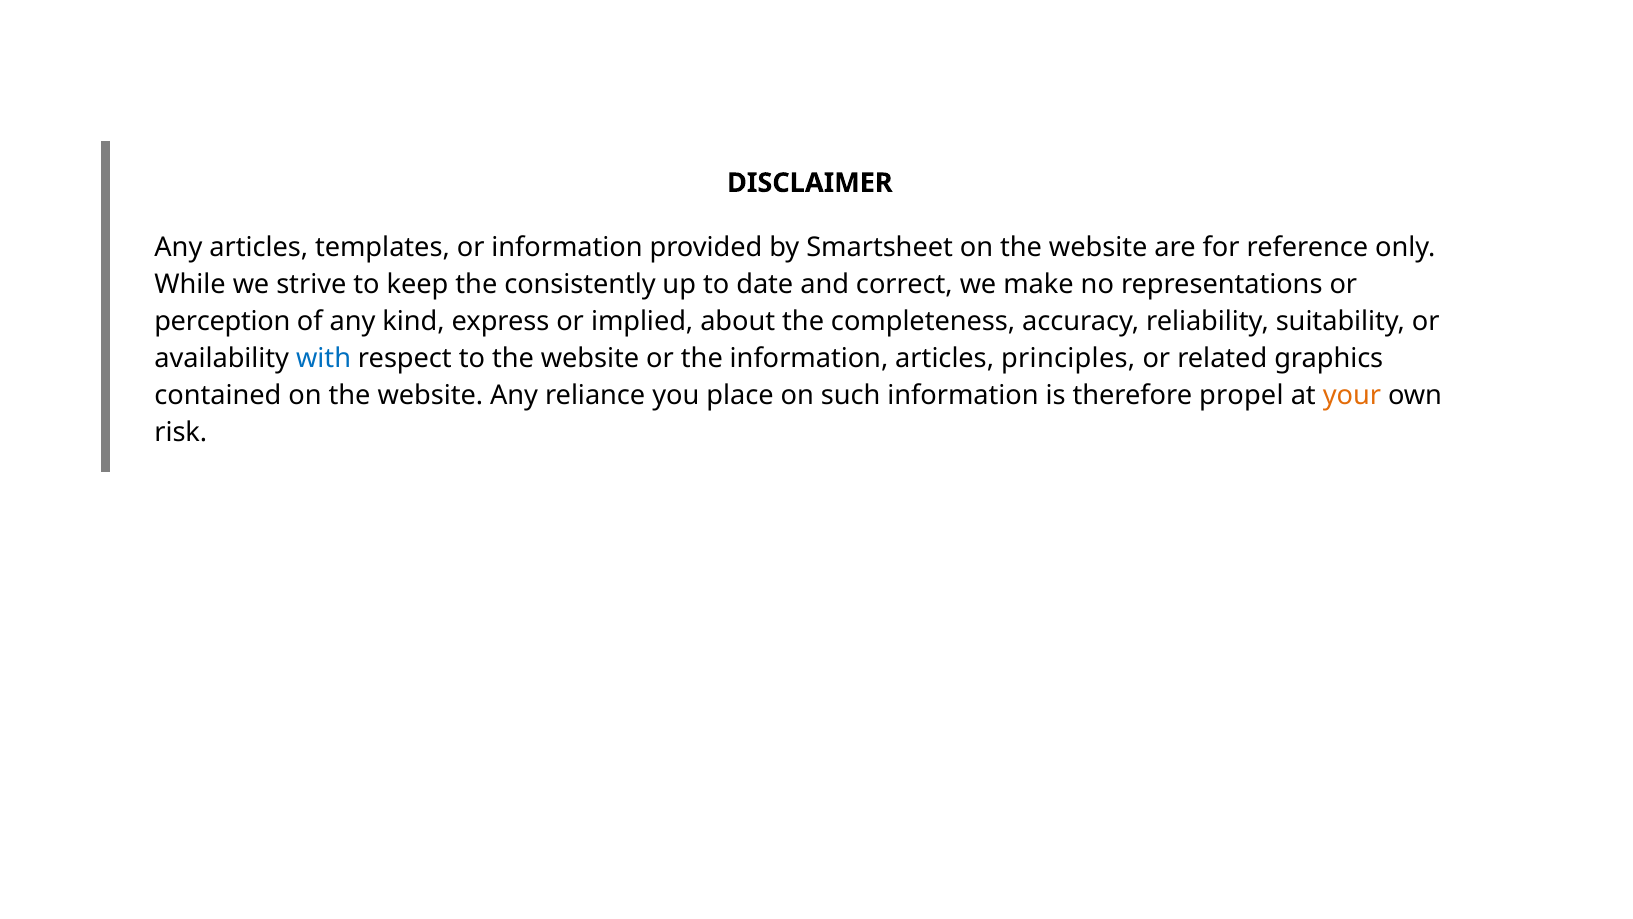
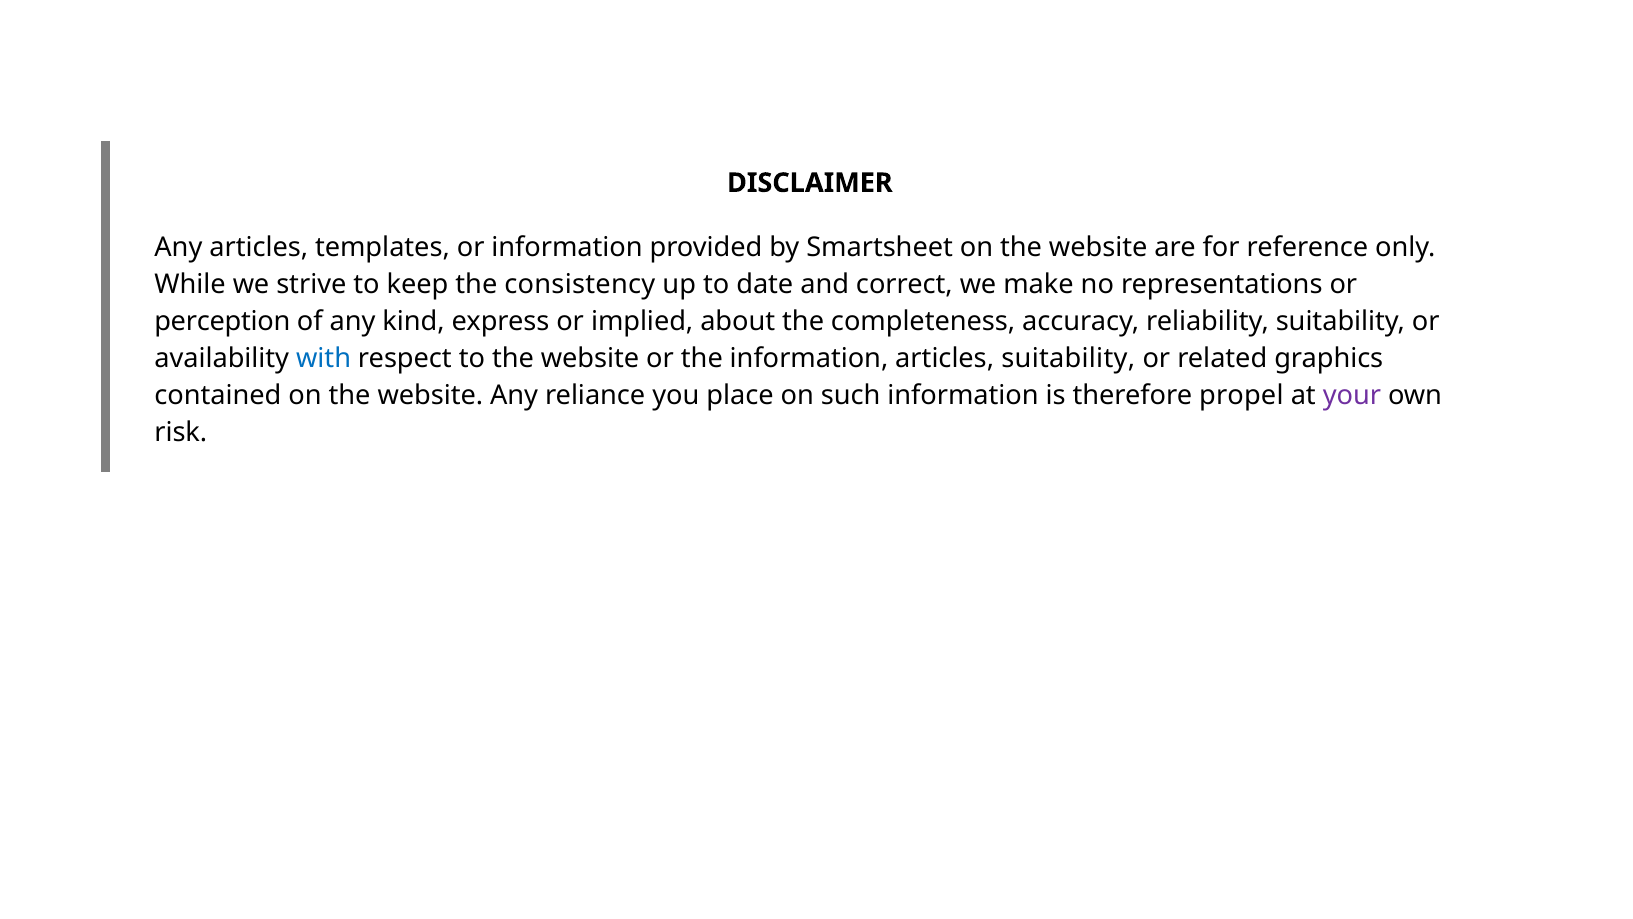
consistently: consistently -> consistency (580, 284)
articles principles: principles -> suitability (1068, 358)
your colour: orange -> purple (1352, 395)
